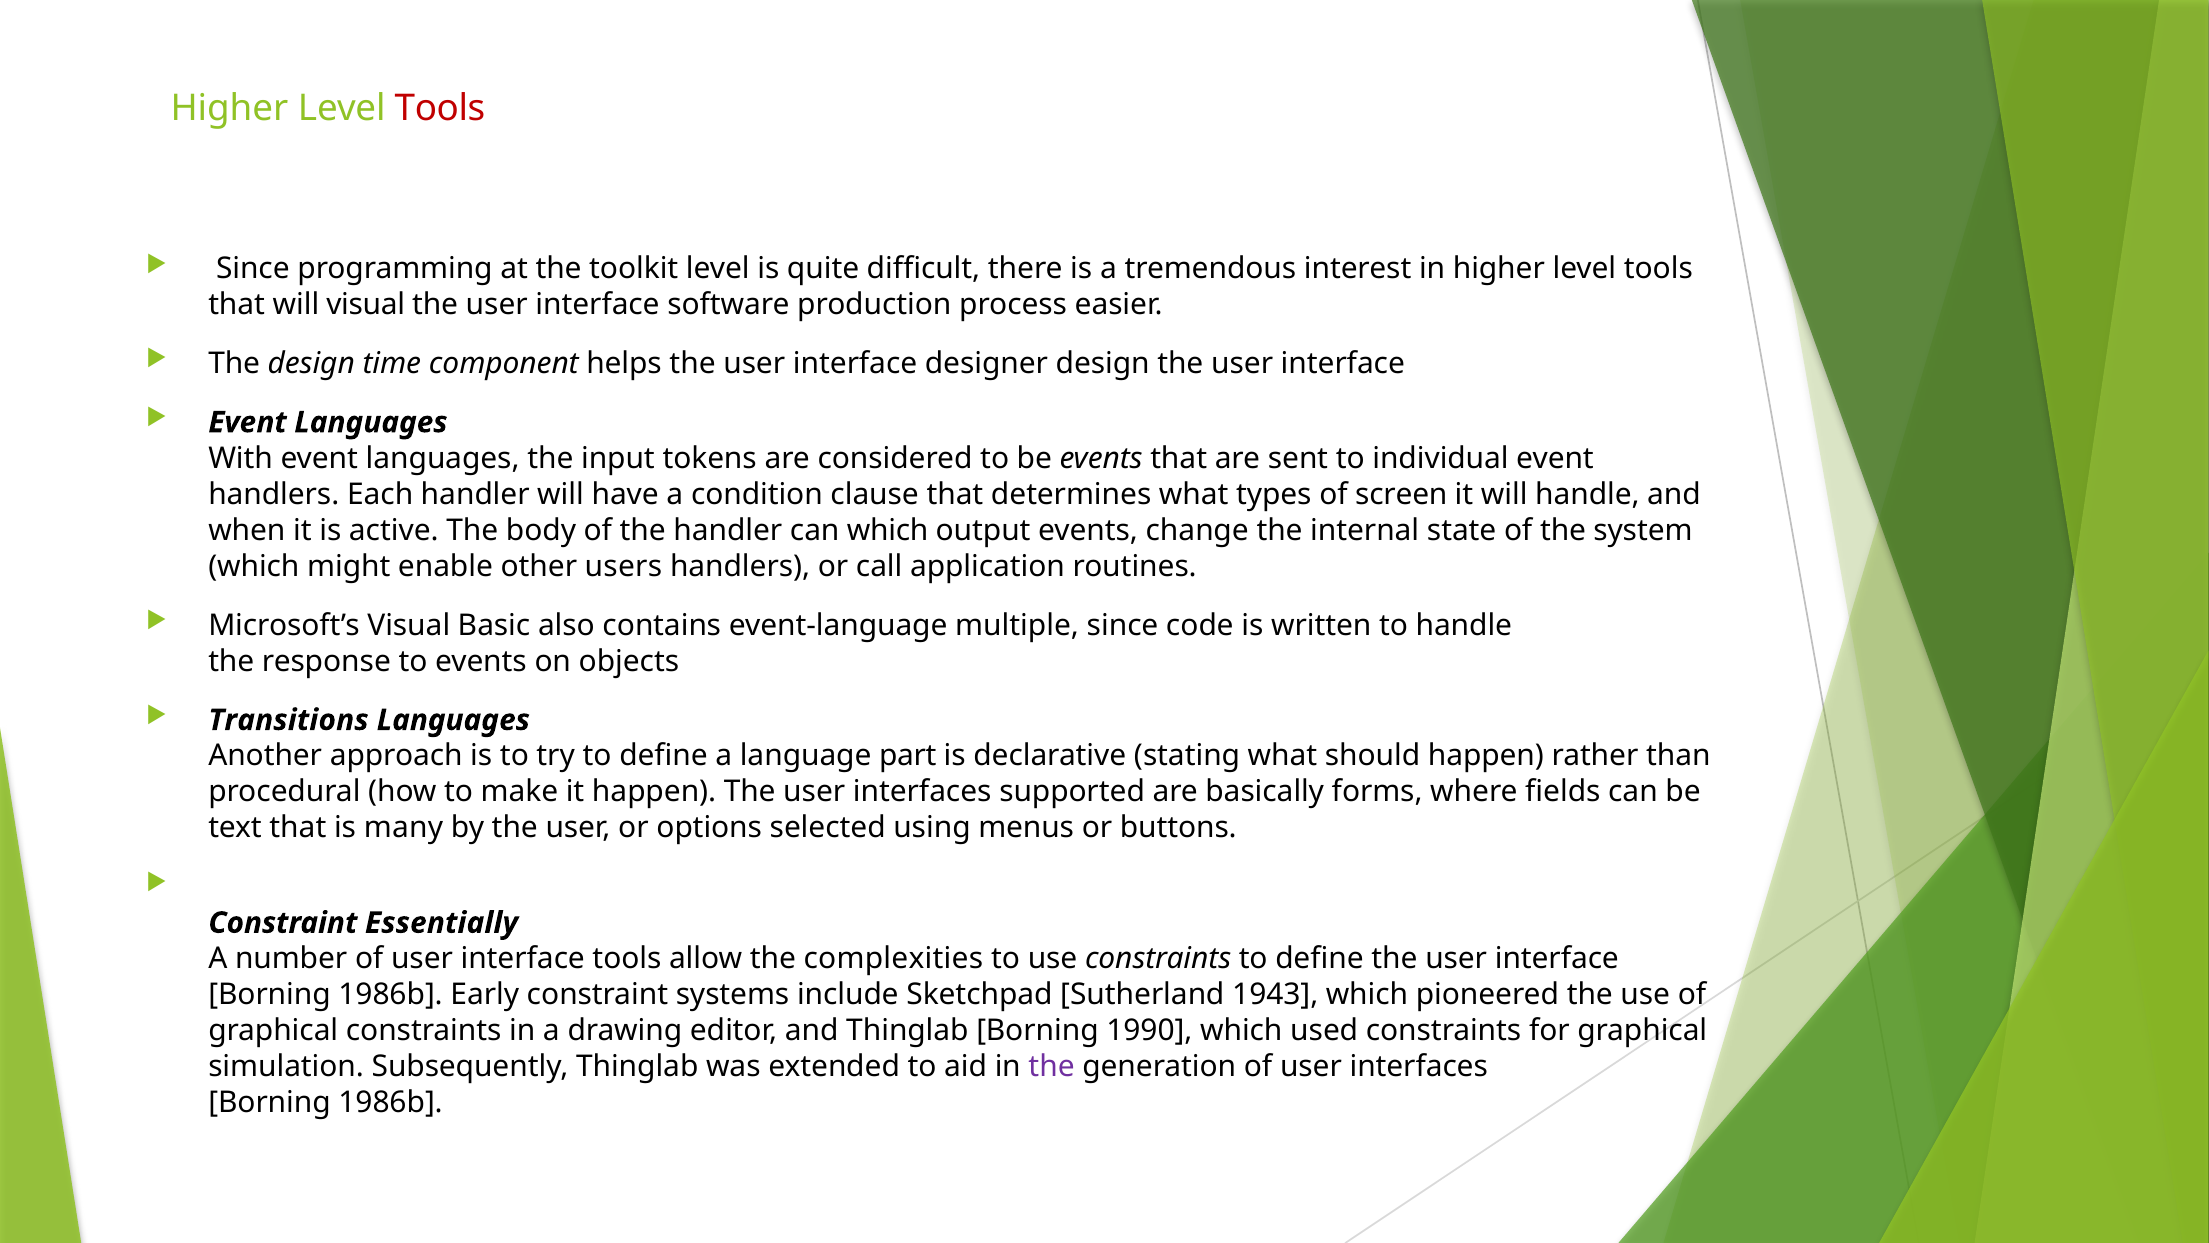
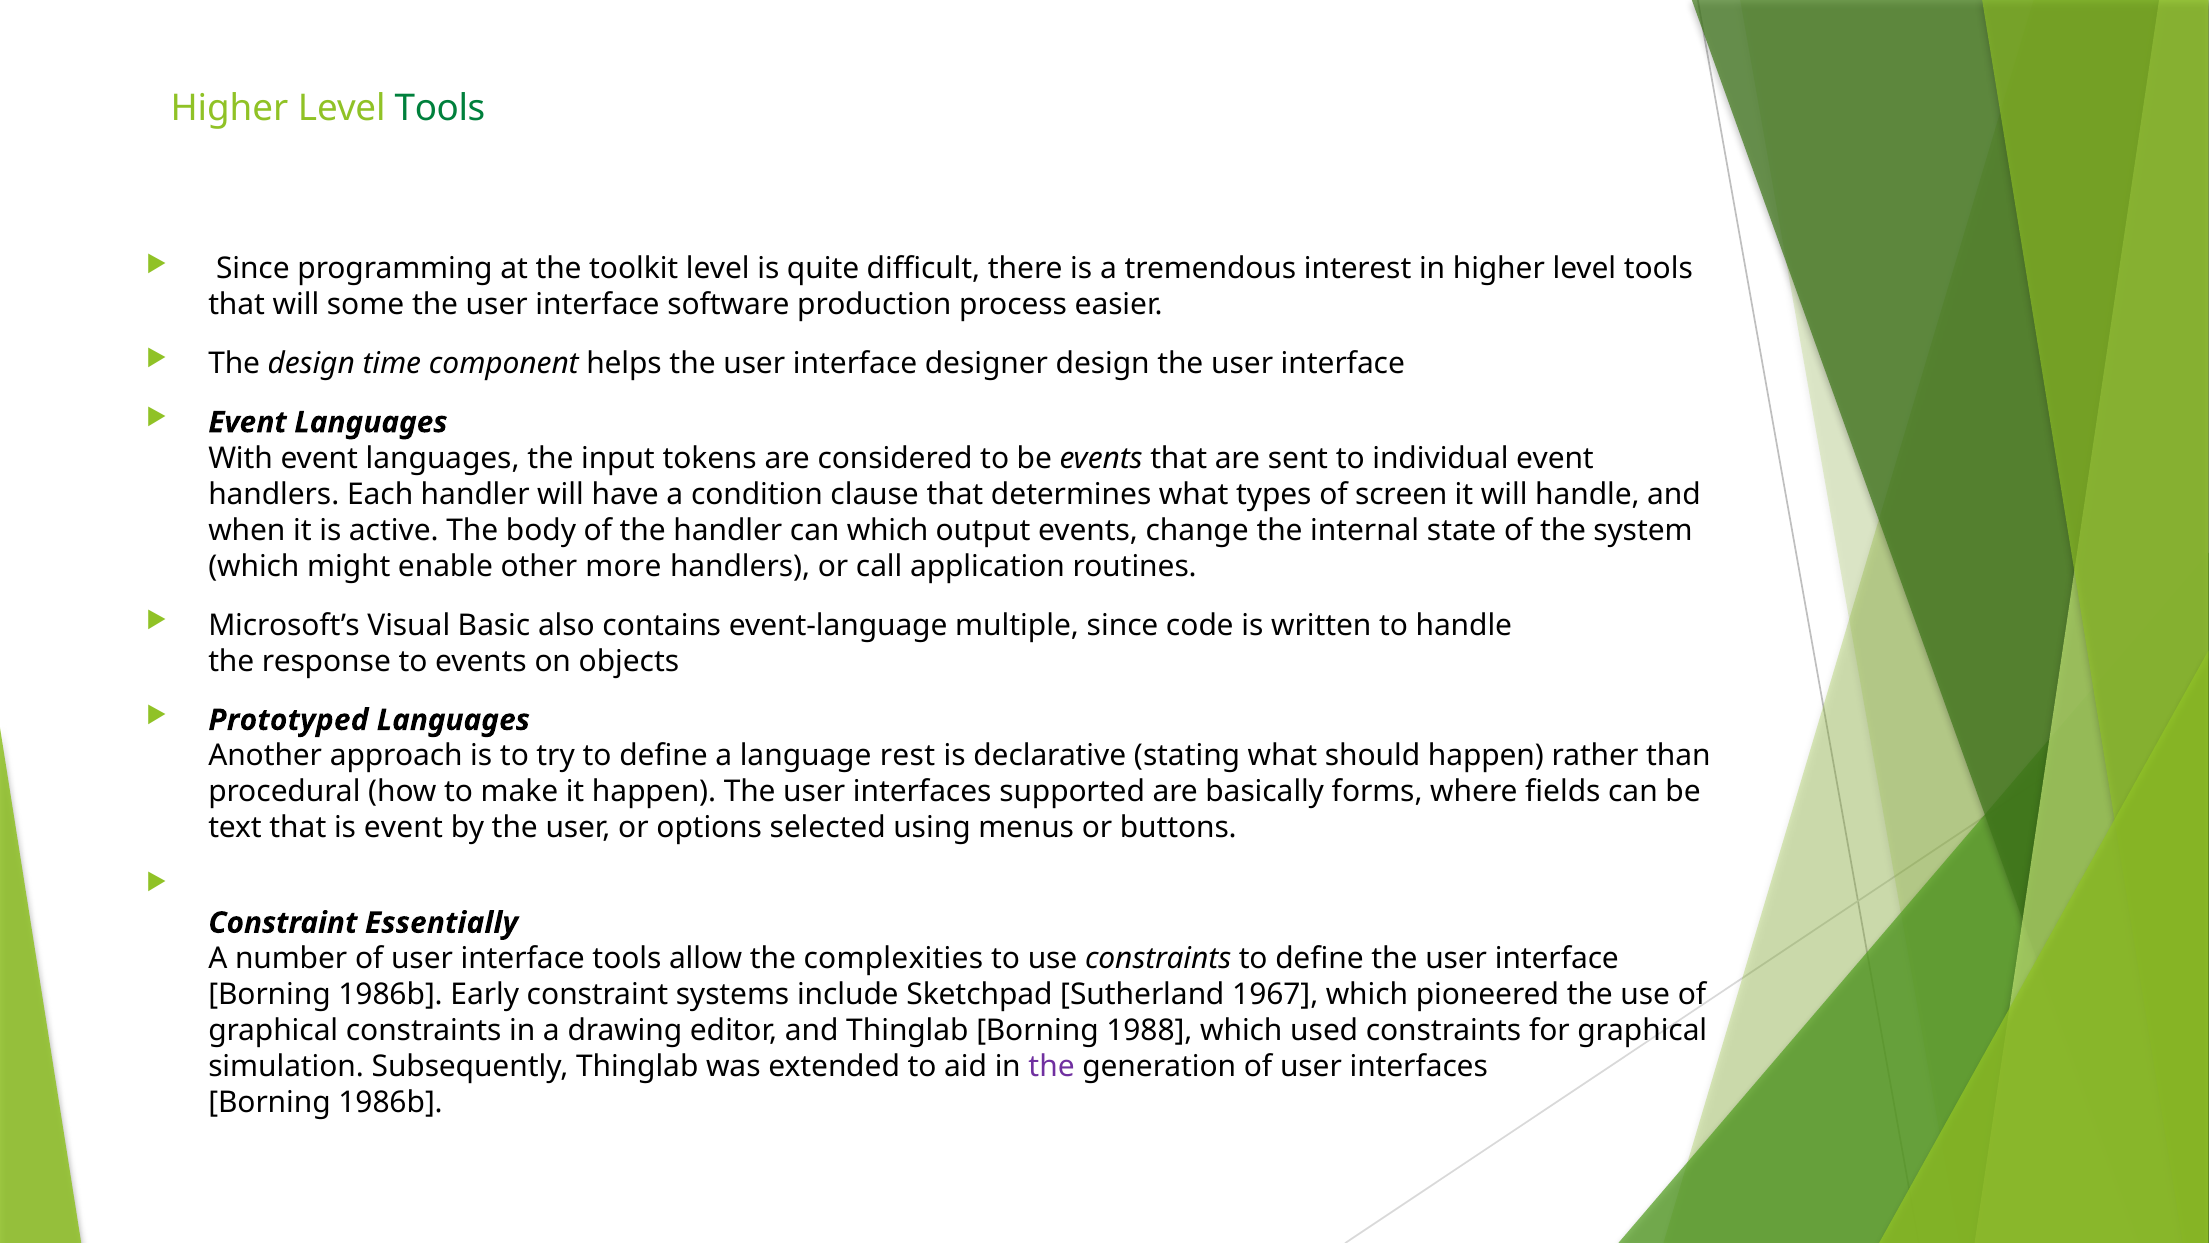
Tools colour: red -> green (440, 109)
will visual: visual -> some (366, 304)
users: users -> more (623, 566)
Transitions: Transitions -> Prototyped (288, 720)
part: part -> rest (907, 756)
is many: many -> event (403, 828)
1943: 1943 -> 1967 (1275, 994)
1990: 1990 -> 1988 (1149, 1030)
